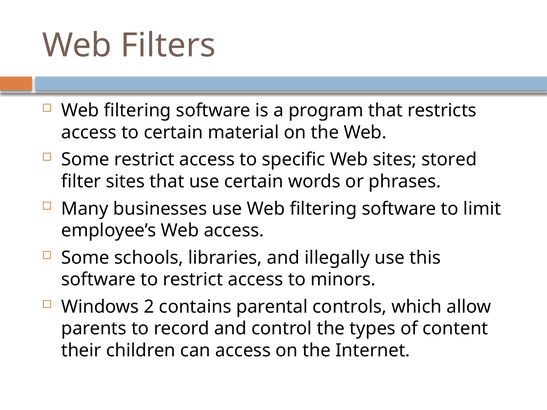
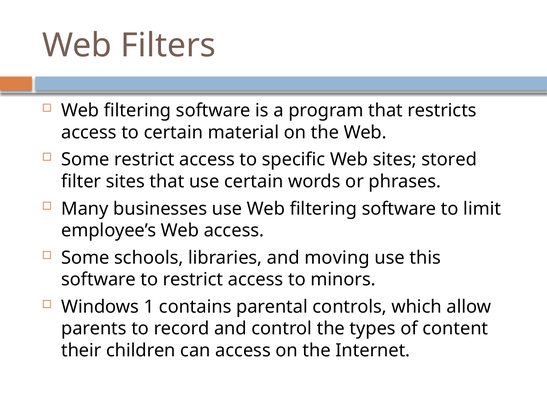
illegally: illegally -> moving (337, 258)
2: 2 -> 1 (149, 307)
